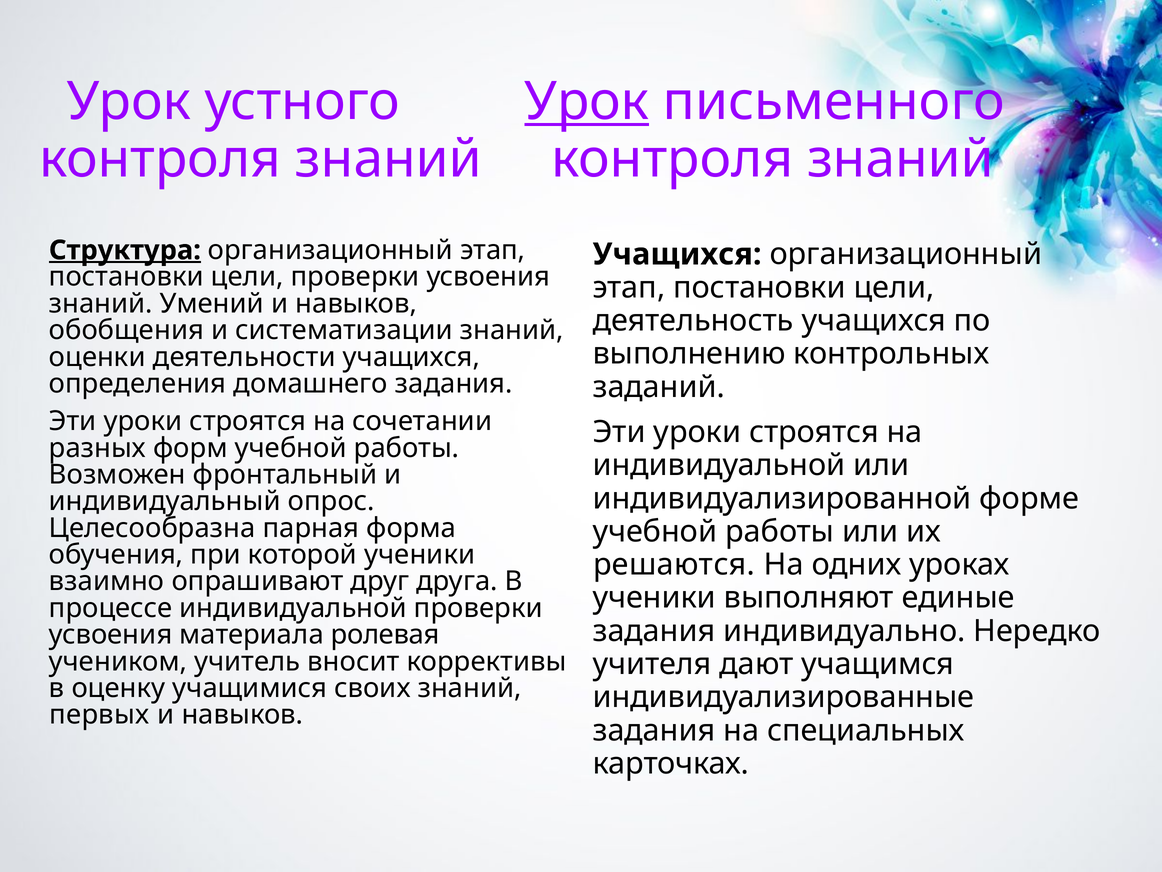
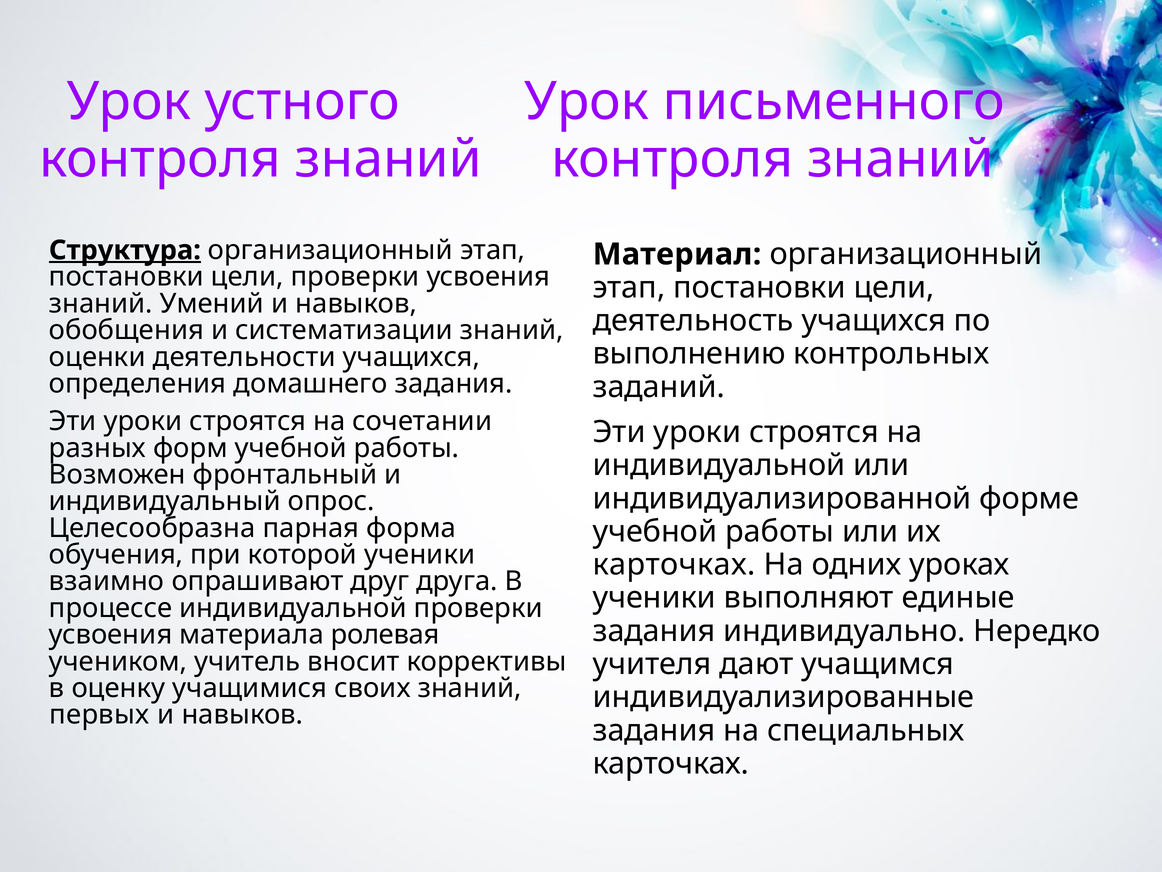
Урок underline: present -> none (587, 102)
Учащихся: Учащихся -> Материал (677, 254)
решаются: решаются -> карточках (674, 564)
